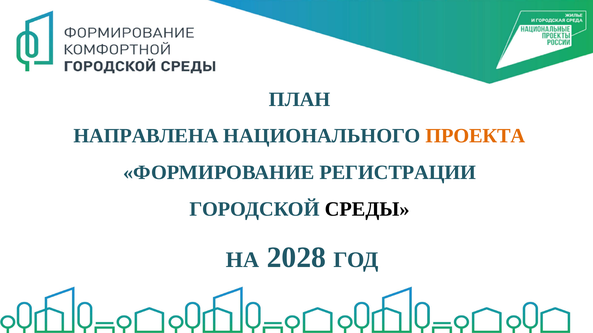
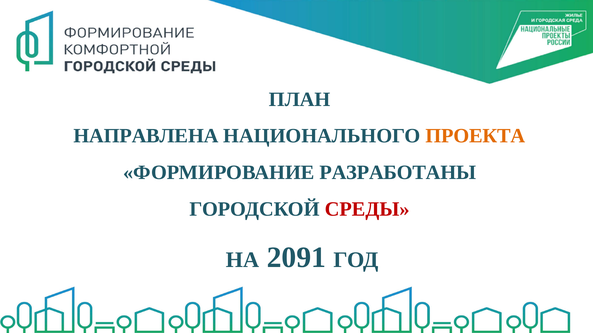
РЕГИСТРАЦИИ: РЕГИСТРАЦИИ -> РАЗРАБОТАНЫ (398, 173)
СРЕДЫ colour: black -> red (367, 210)
2028: 2028 -> 2091 (296, 258)
